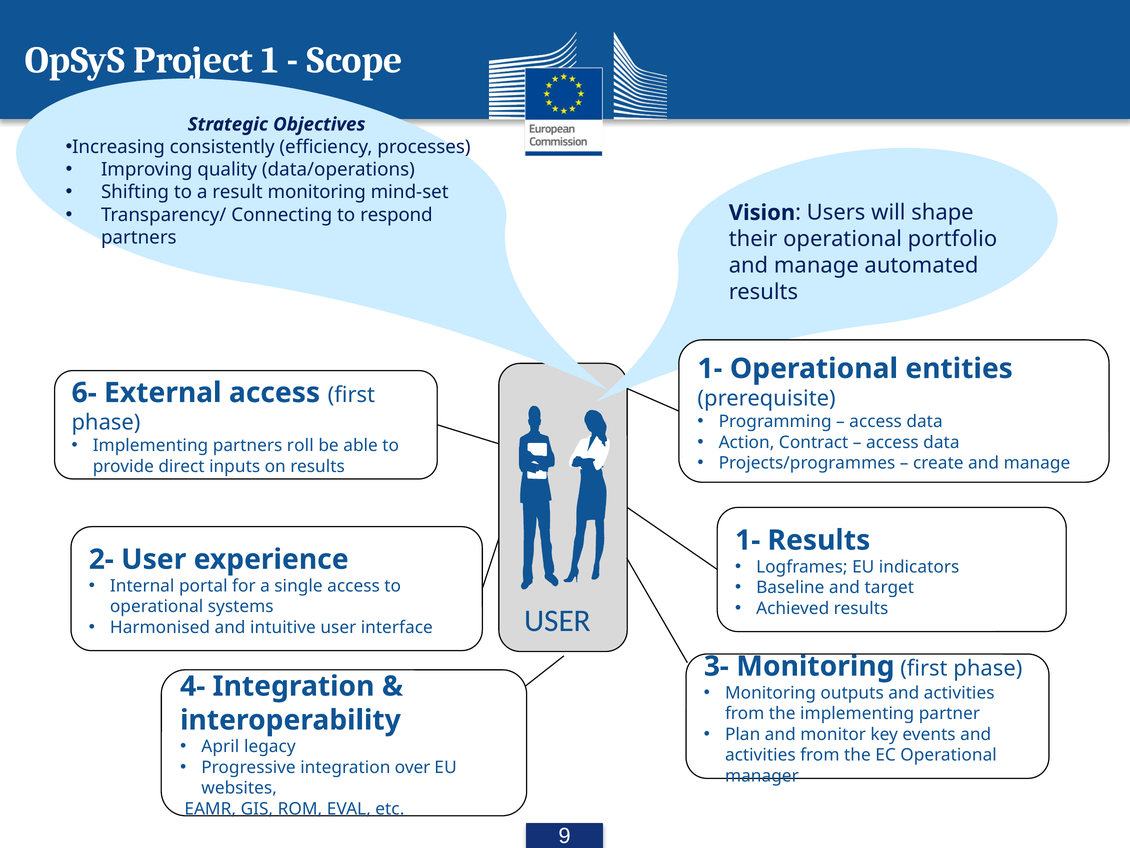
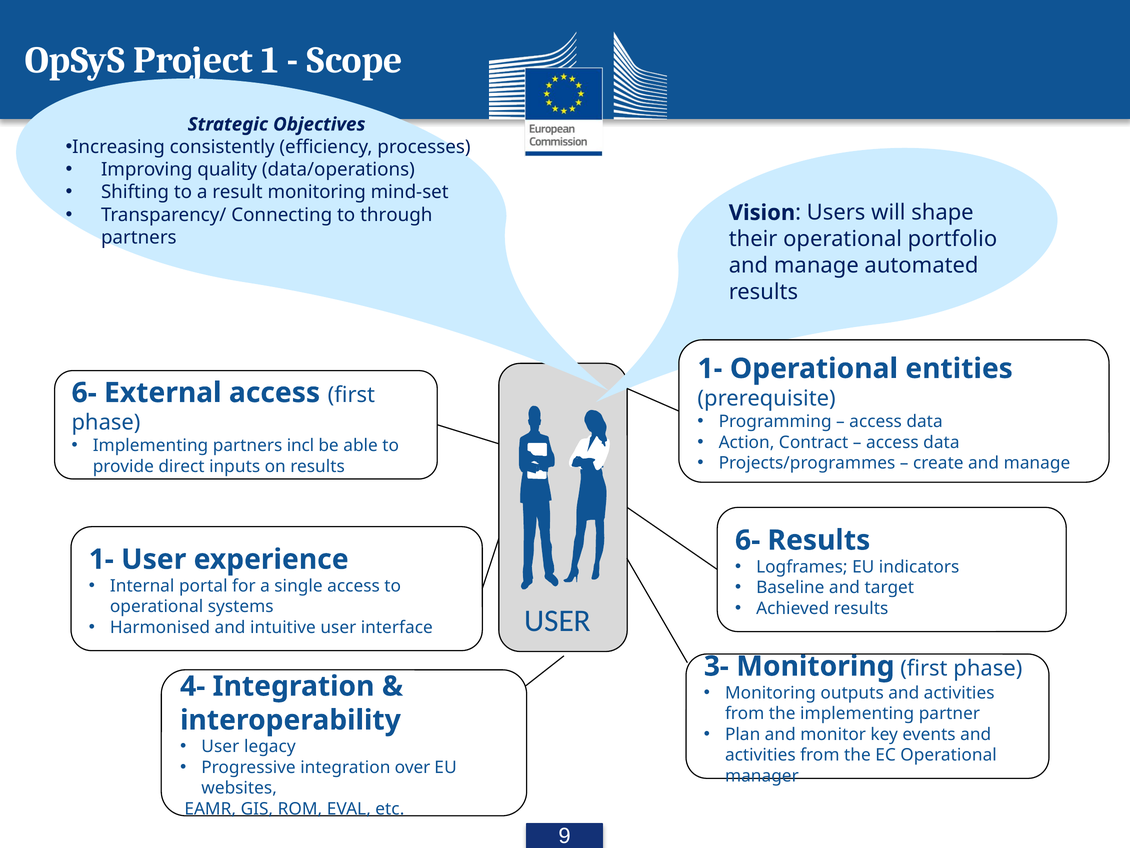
respond: respond -> through (396, 215)
roll: roll -> incl (300, 445)
1-: 1- -> 6- (748, 540)
2-: 2- -> 1- (101, 559)
April: April -> User (220, 746)
